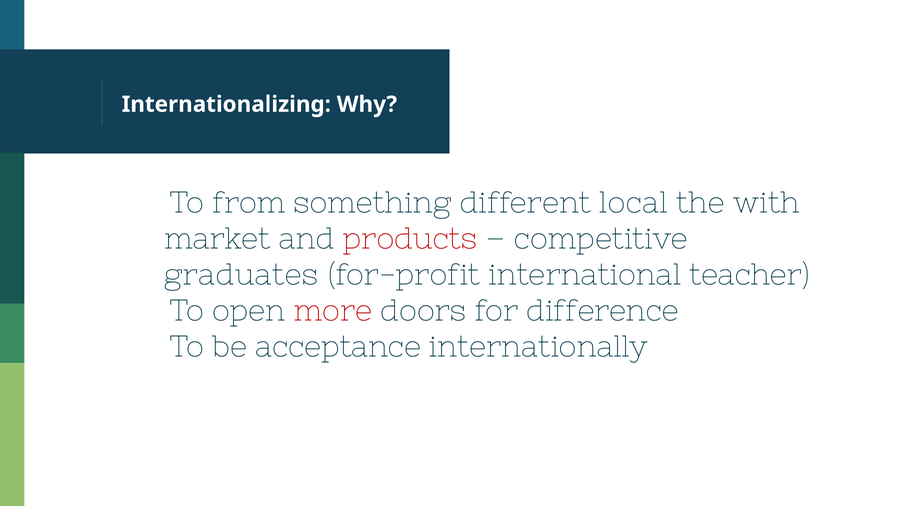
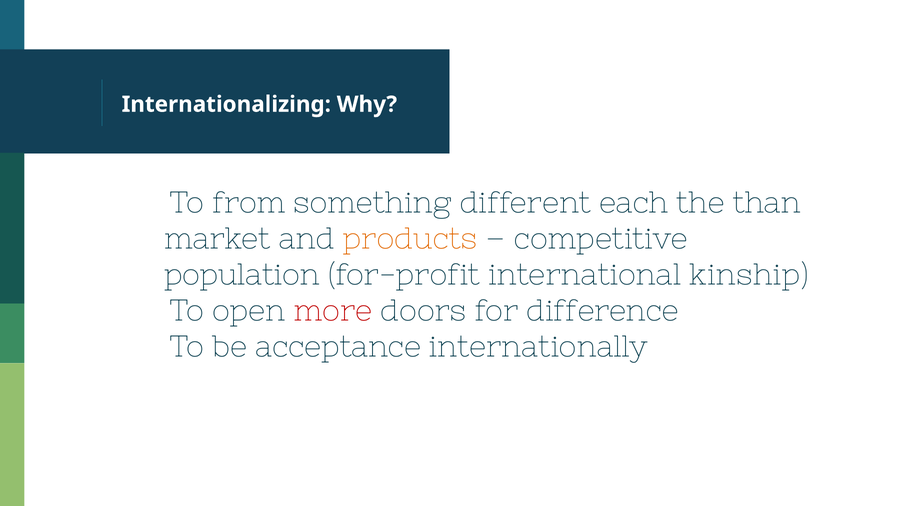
local: local -> each (634, 203)
with: with -> than (767, 203)
products colour: red -> orange (410, 239)
graduates: graduates -> population (242, 275)
teacher: teacher -> kinship (749, 275)
